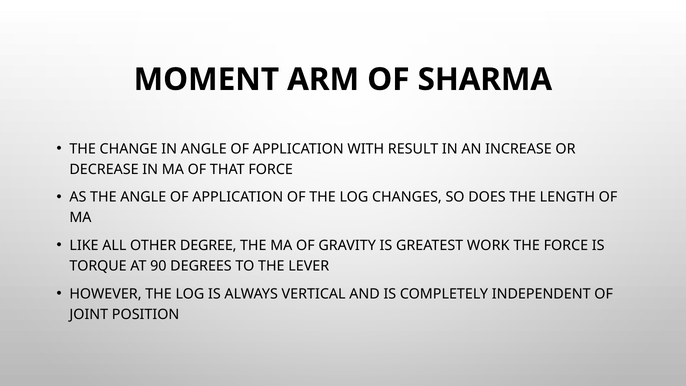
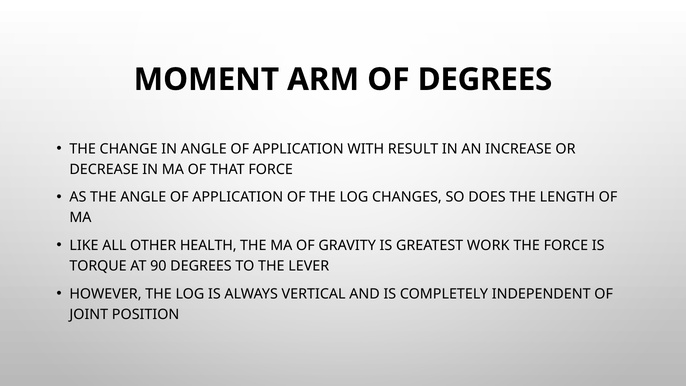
OF SHARMA: SHARMA -> DEGREES (485, 80)
DEGREE: DEGREE -> HEALTH (208, 245)
